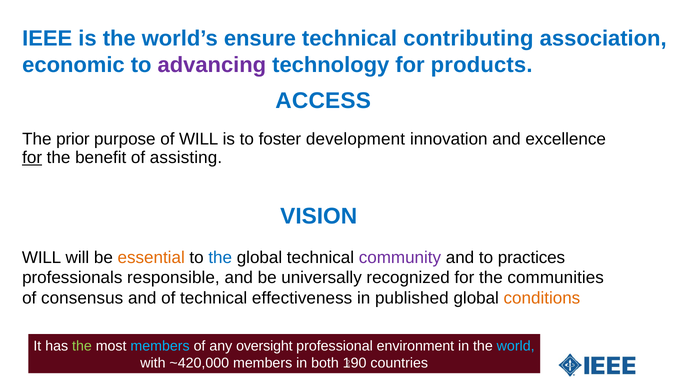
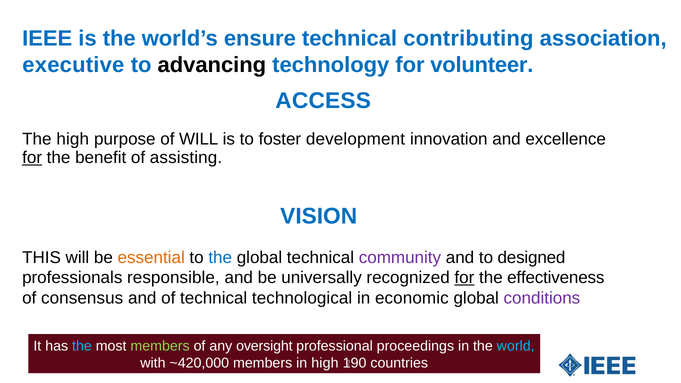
economic: economic -> executive (73, 65)
advancing colour: purple -> black (212, 65)
products: products -> volunteer (482, 65)
The prior: prior -> high (73, 139)
WILL: WILL -> THIS (42, 257)
practices: practices -> designed (531, 257)
for underline: none -> present (464, 278)
communities: communities -> effectiveness (556, 278)
effectiveness: effectiveness -> technological (302, 298)
published: published -> economic (412, 298)
conditions colour: orange -> purple (542, 298)
the colour: light green -> light blue (82, 346)
members colour: light blue -> light green (160, 346)
environment: environment -> proceedings (415, 346)
in both: both -> high (325, 363)
